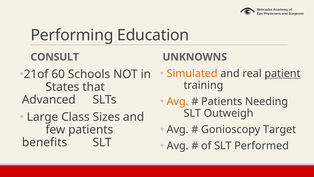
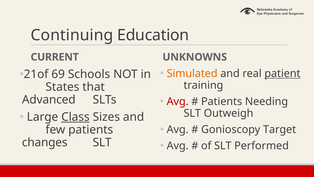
Performing: Performing -> Continuing (72, 35)
CONSULT: CONSULT -> CURRENT (55, 57)
60: 60 -> 69 (58, 74)
Avg colour: orange -> red (178, 101)
Class underline: none -> present (75, 117)
benefits: benefits -> changes (45, 142)
